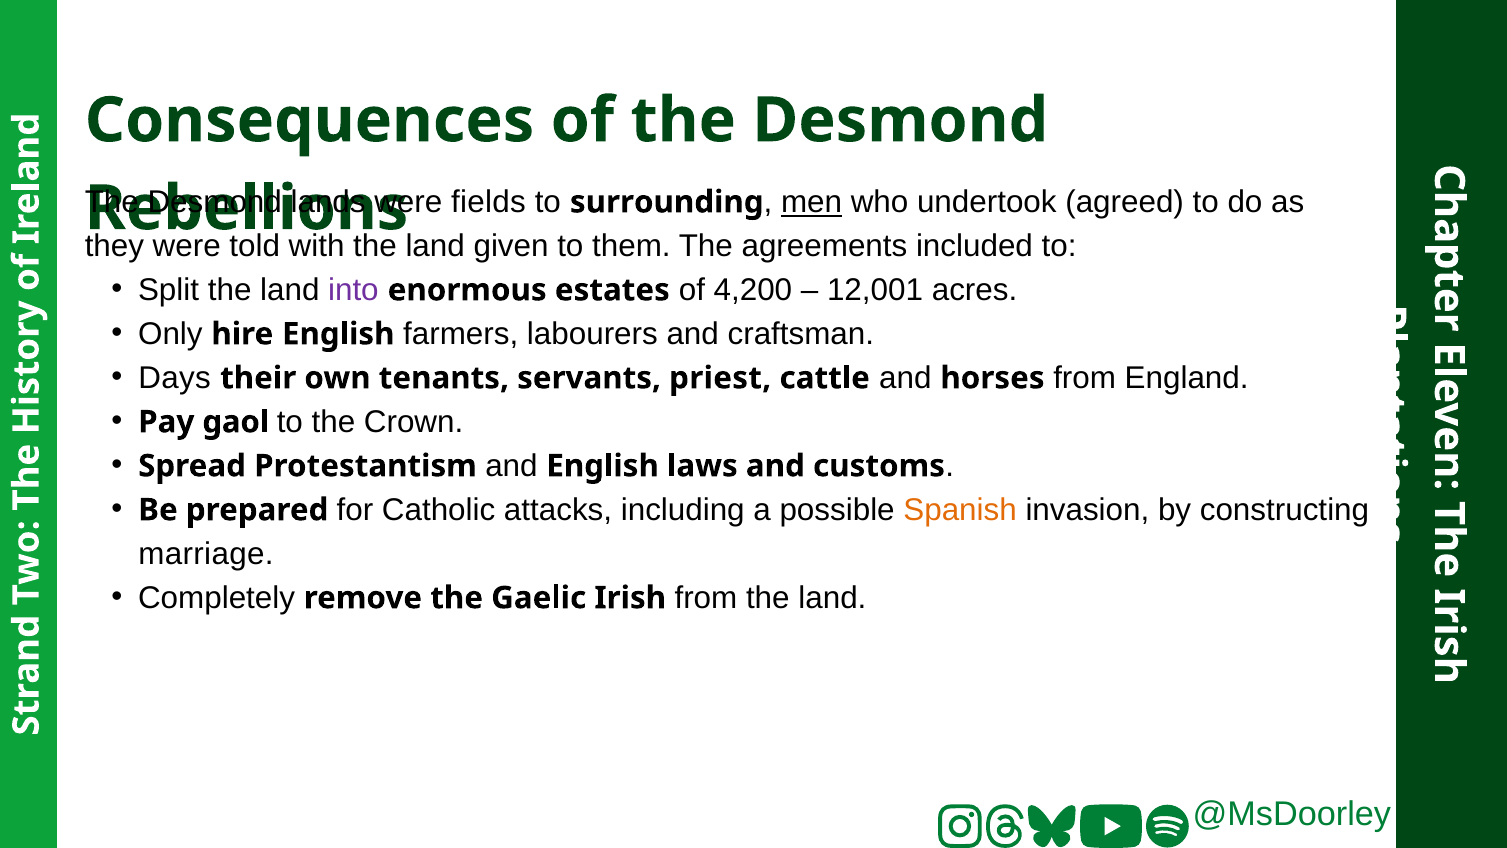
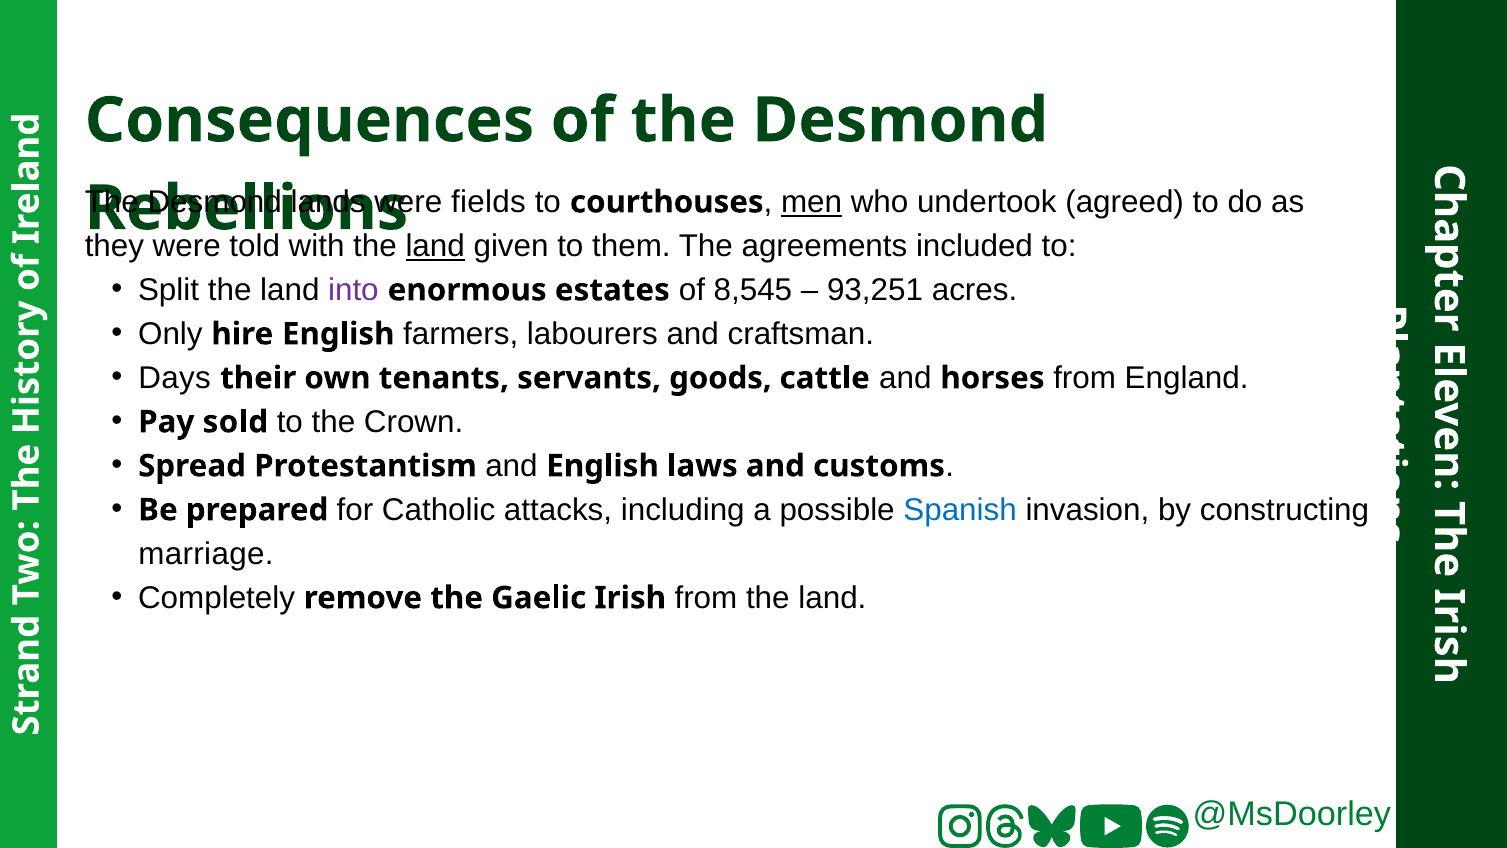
surrounding: surrounding -> courthouses (667, 202)
land underline: none -> present (435, 246)
4,200: 4,200 -> 8,545 (753, 290)
12,001: 12,001 -> 93,251 (875, 290)
priest: priest -> goods (720, 378)
gaol: gaol -> sold (235, 422)
Spanish colour: orange -> blue (960, 510)
